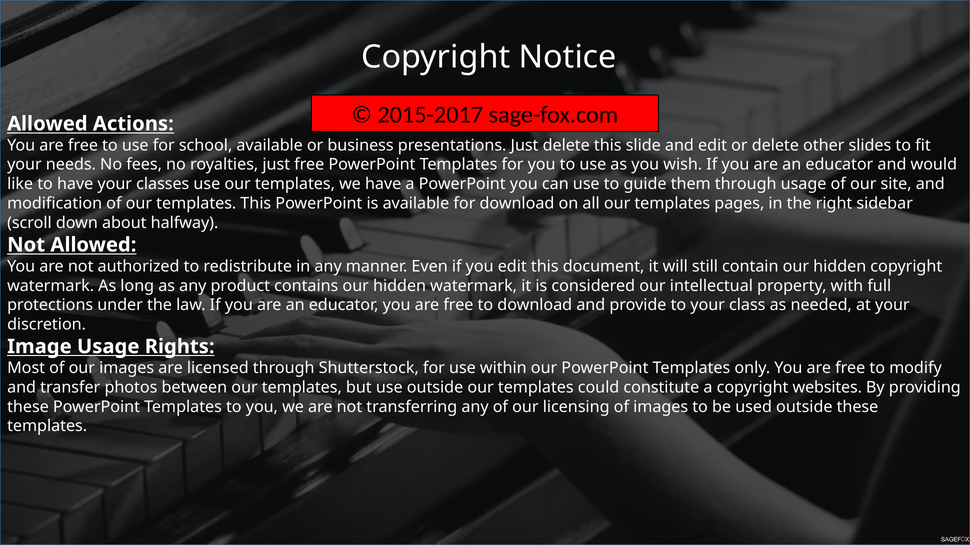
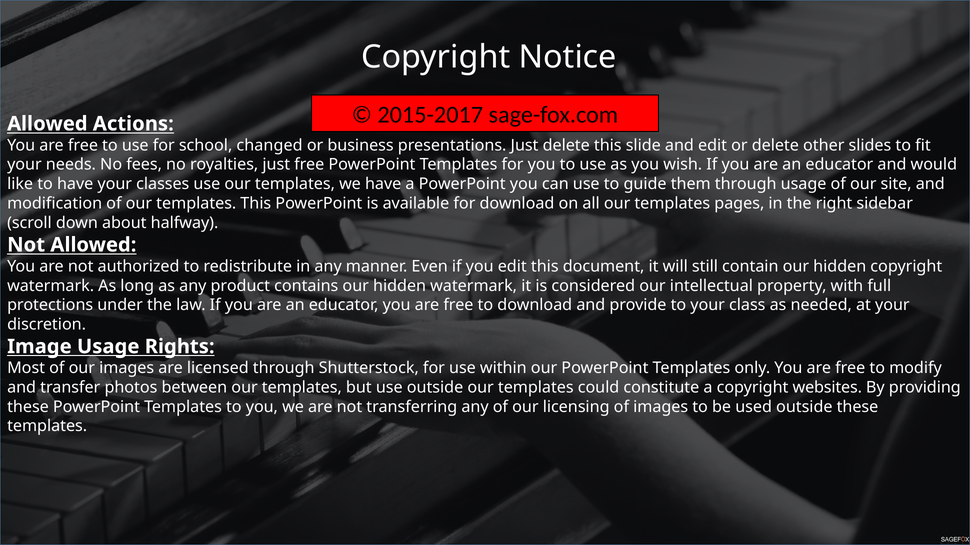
school available: available -> changed (270, 145)
